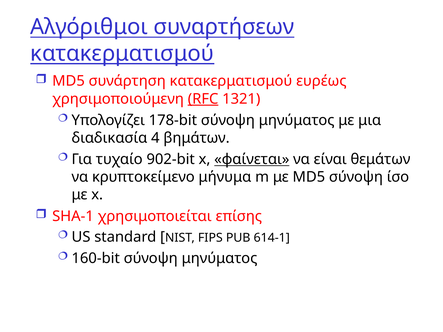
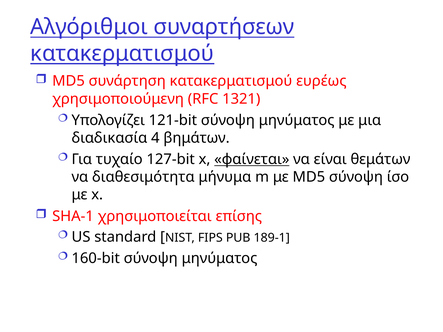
RFC underline: present -> none (203, 99)
178-bit: 178-bit -> 121-bit (173, 120)
902-bit: 902-bit -> 127-bit (171, 159)
κρυπτοκείμενο: κρυπτοκείμενο -> διαθεσιμότητα (143, 177)
614-1: 614-1 -> 189-1 (272, 238)
